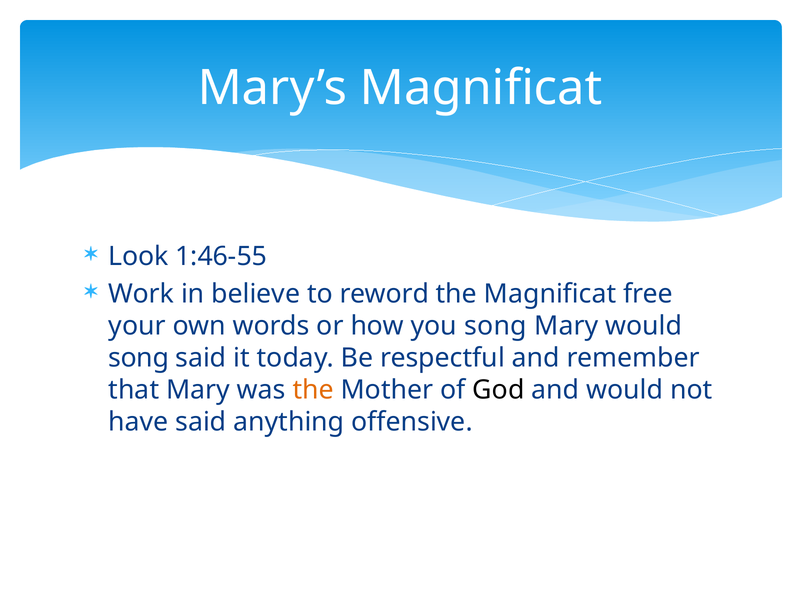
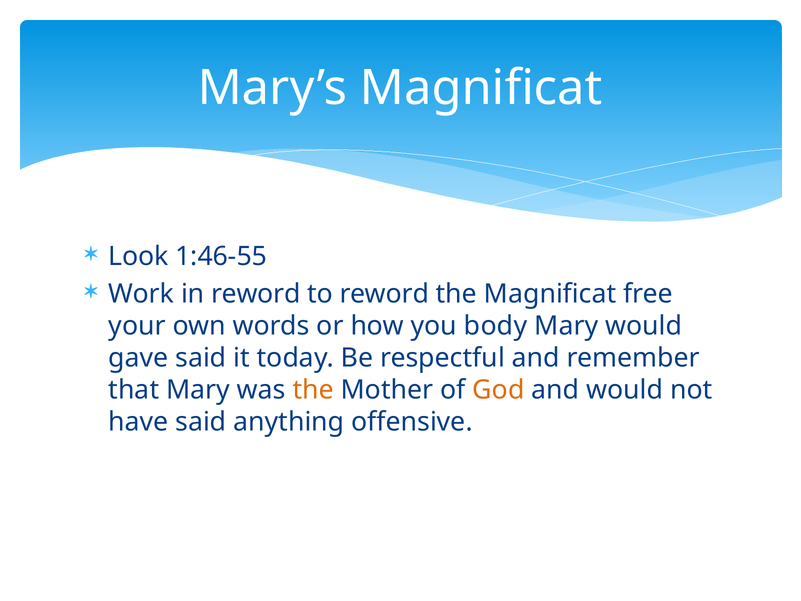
in believe: believe -> reword (256, 294)
you song: song -> body (496, 326)
song: song -> gave (138, 358)
God colour: black -> orange (498, 390)
